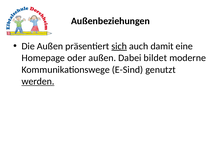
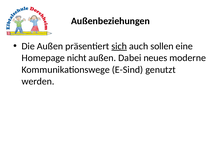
damit: damit -> sollen (162, 46)
oder: oder -> nicht (77, 58)
bildet: bildet -> neues (155, 58)
werden underline: present -> none (38, 82)
